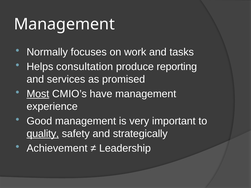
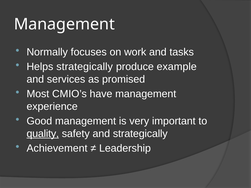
Helps consultation: consultation -> strategically (85, 67)
reporting: reporting -> example (177, 67)
Most underline: present -> none (38, 94)
